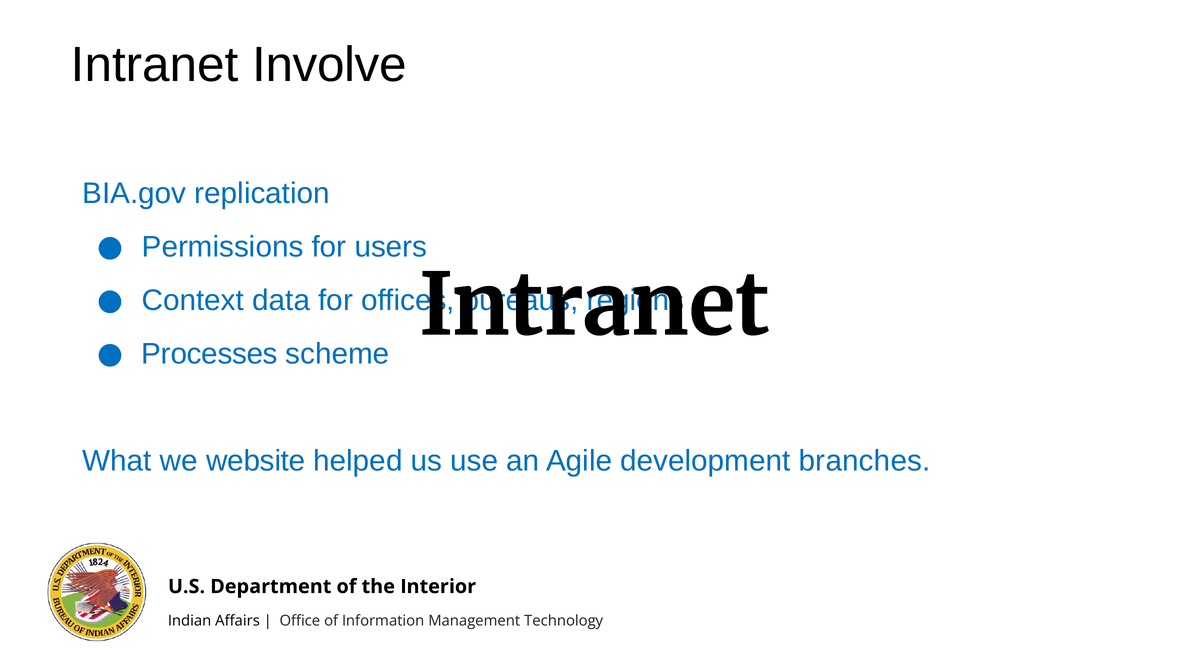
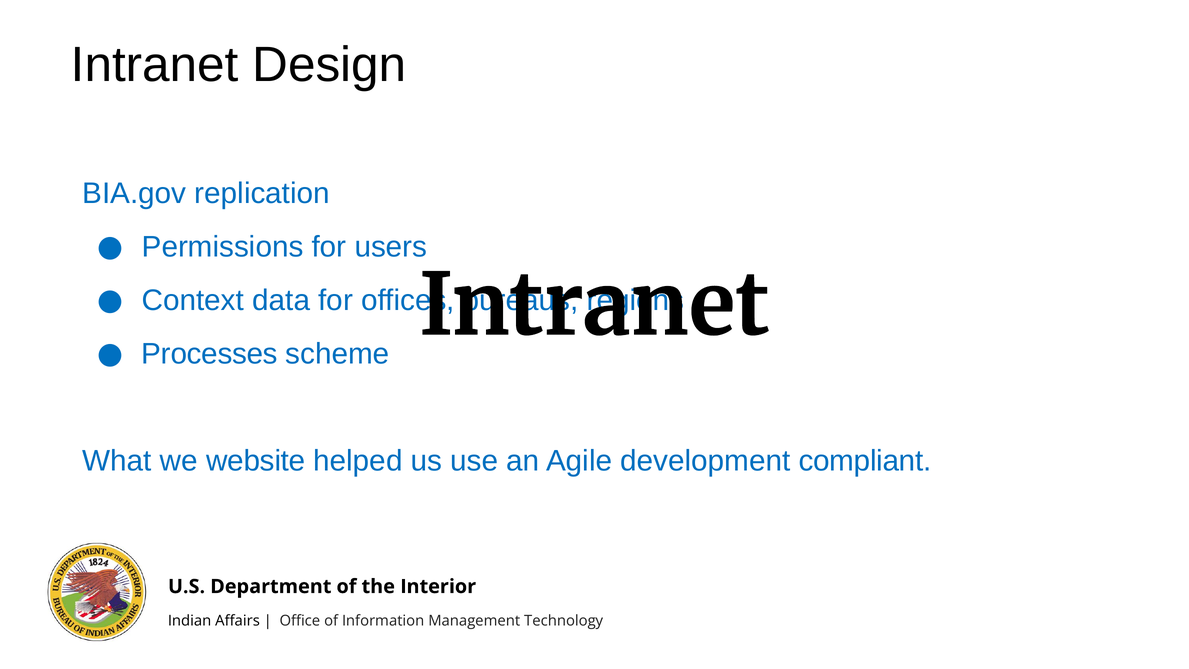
Involve: Involve -> Design (329, 65)
branches: branches -> compliant (865, 461)
